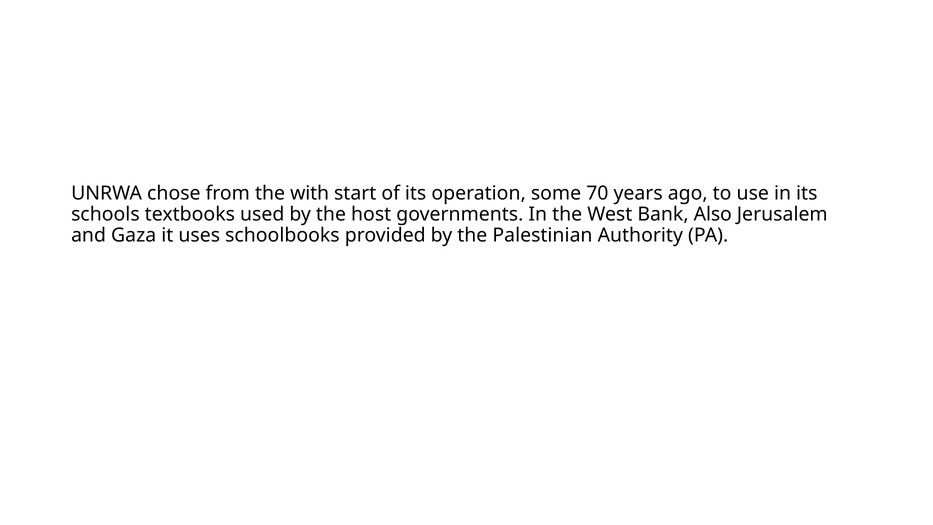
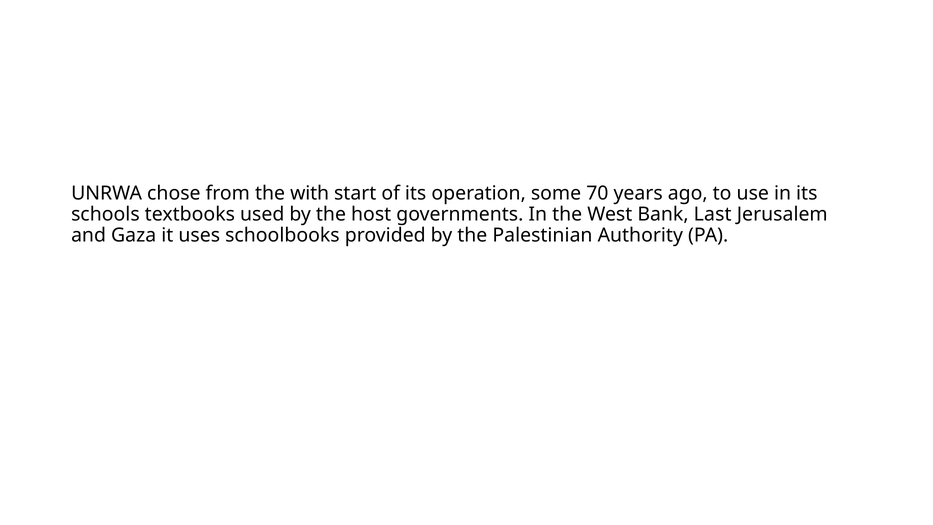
Also: Also -> Last (713, 214)
